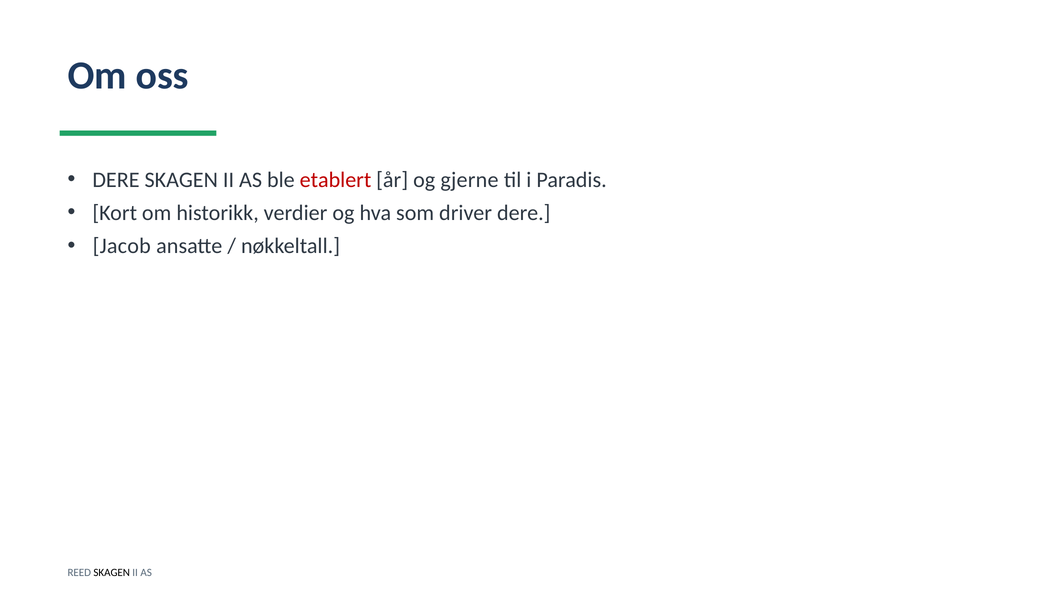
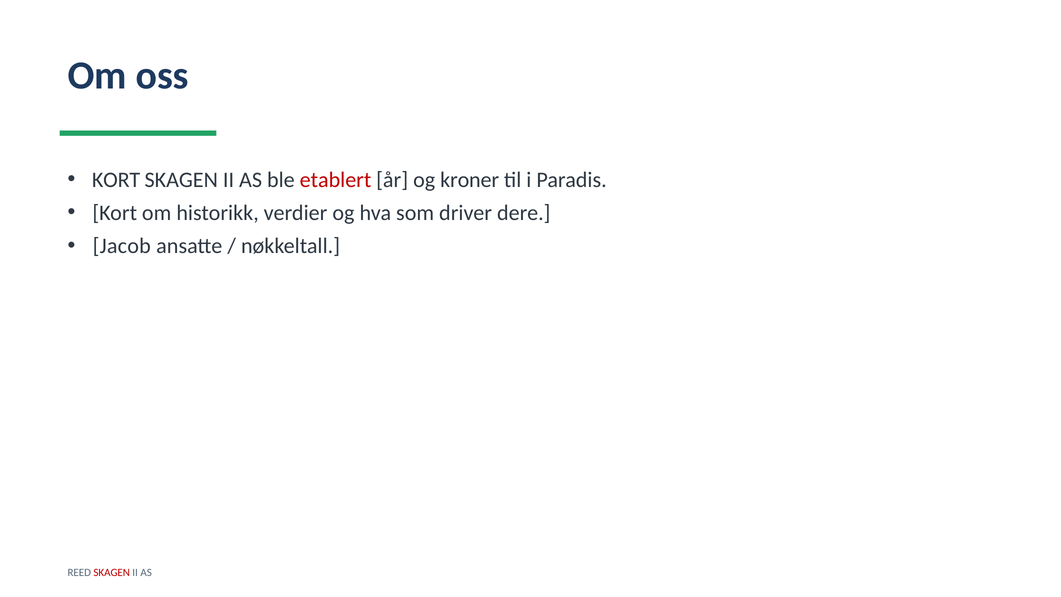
DERE: DERE -> KORT (116, 180)
gjerne: gjerne -> kroner (470, 180)
SKAGEN colour: black -> red (112, 573)
